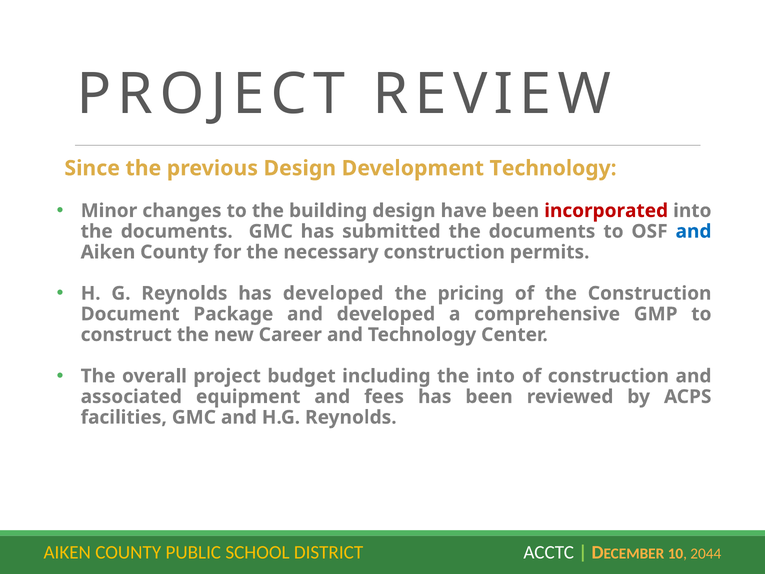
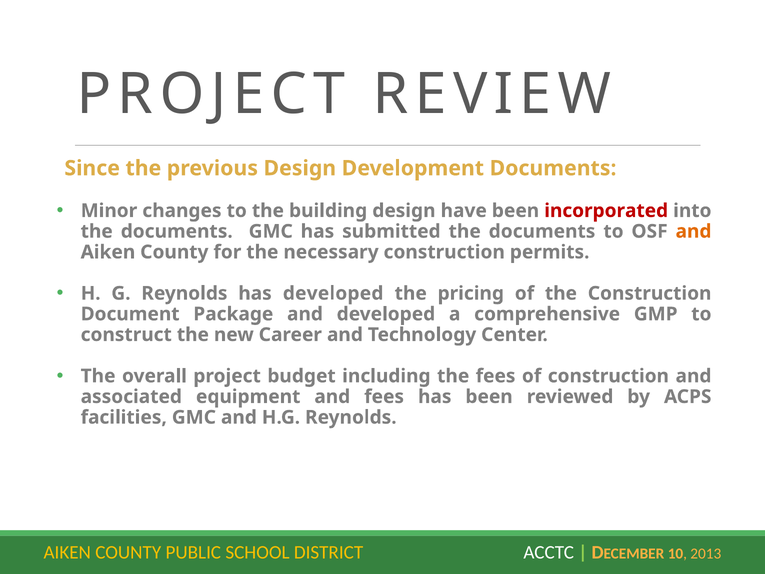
Development Technology: Technology -> Documents (553, 168)
and colour: blue -> orange (694, 231)
the into: into -> fees (496, 376)
2044: 2044 -> 2013 (706, 553)
